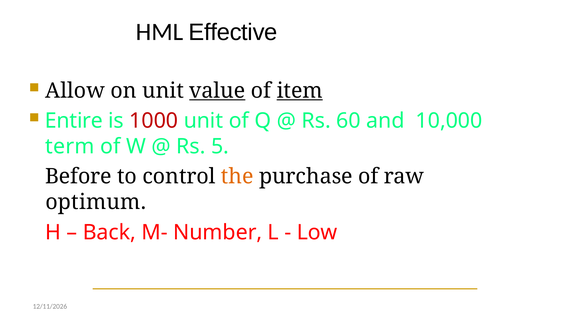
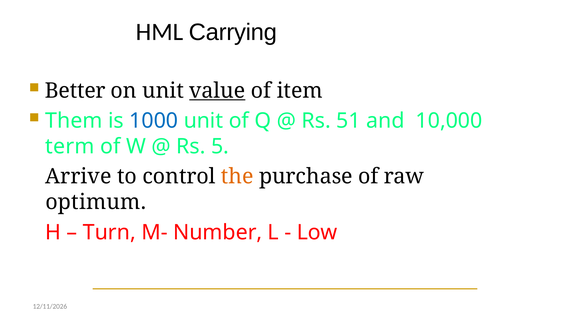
Effective: Effective -> Carrying (233, 32)
Allow: Allow -> Better (75, 91)
item underline: present -> none (300, 91)
Entire: Entire -> Them (74, 121)
1000 colour: red -> blue (154, 121)
60: 60 -> 51 (348, 121)
Before: Before -> Arrive (78, 176)
Back: Back -> Turn (109, 232)
